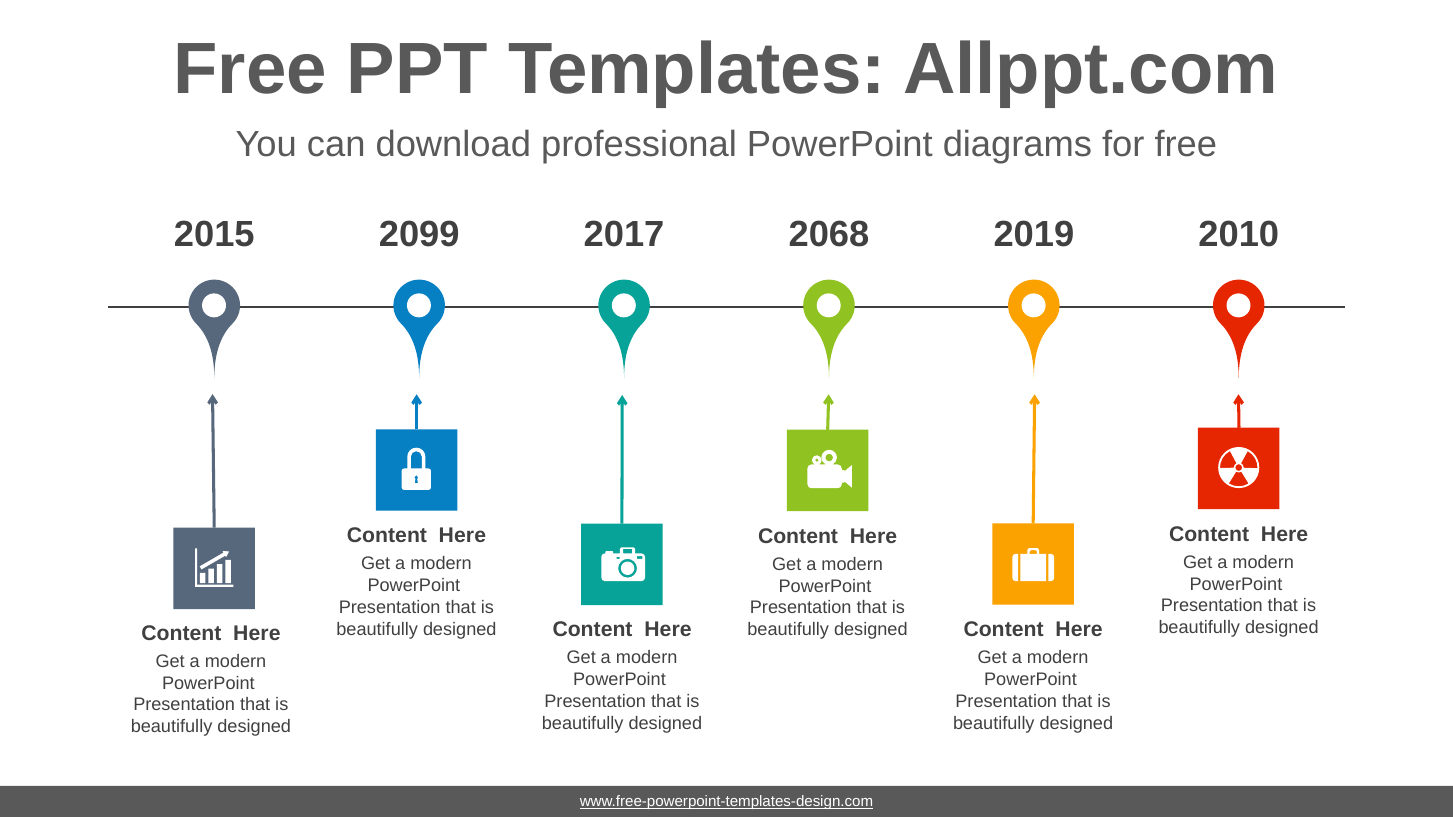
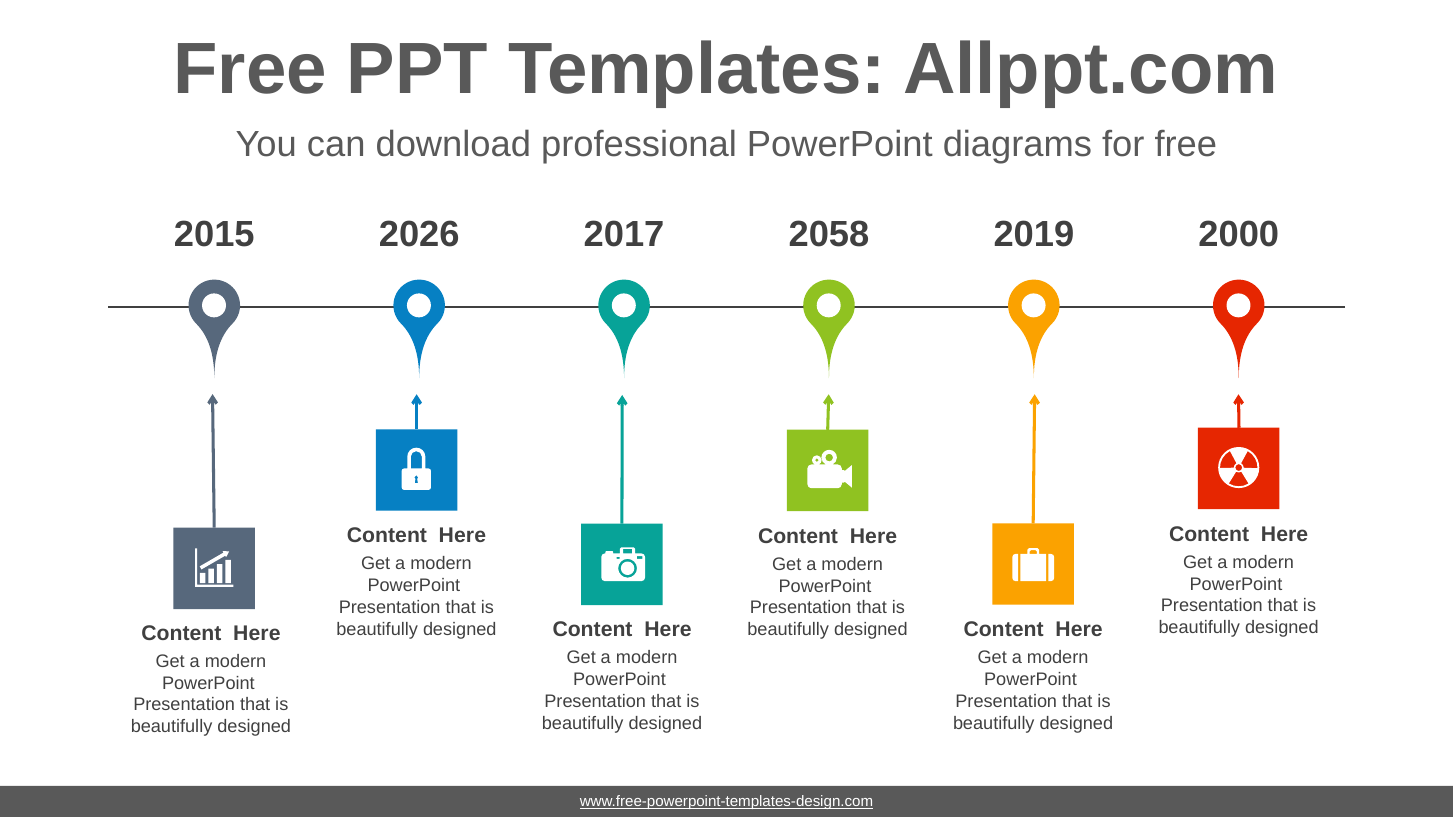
2099: 2099 -> 2026 (419, 234)
2068: 2068 -> 2058 (829, 234)
2010: 2010 -> 2000 (1239, 234)
